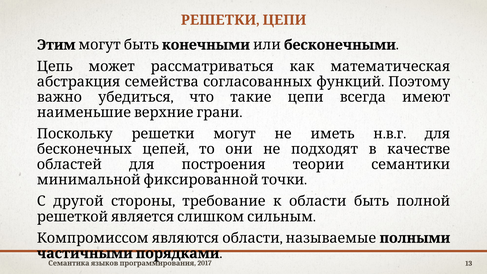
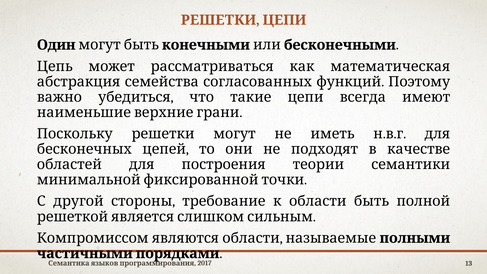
Этим: Этим -> Один (56, 45)
